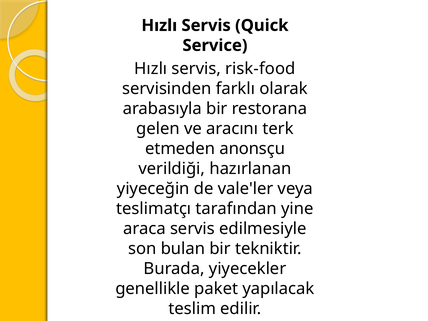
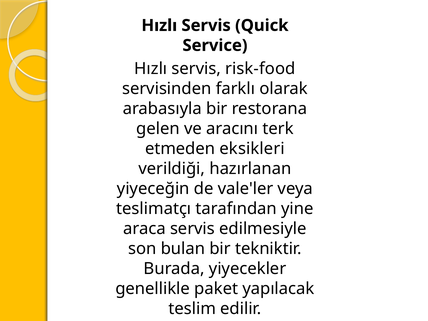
anonsçu: anonsçu -> eksikleri (252, 149)
